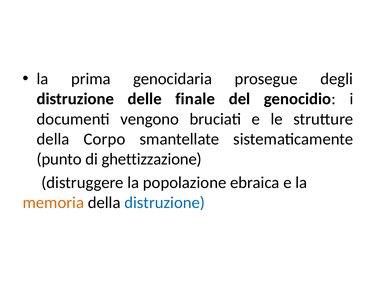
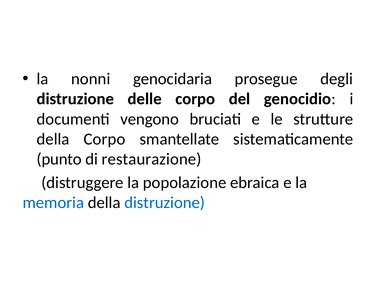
prima: prima -> nonni (91, 79)
delle finale: finale -> corpo (195, 99)
ghettizzazione: ghettizzazione -> restaurazione (152, 159)
memoria colour: orange -> blue (53, 203)
